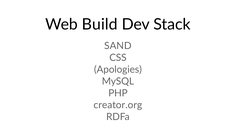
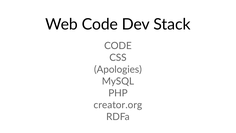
Web Build: Build -> Code (100, 24)
SAND: SAND -> CODE (118, 46)
